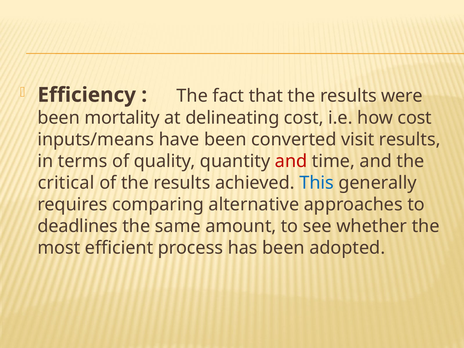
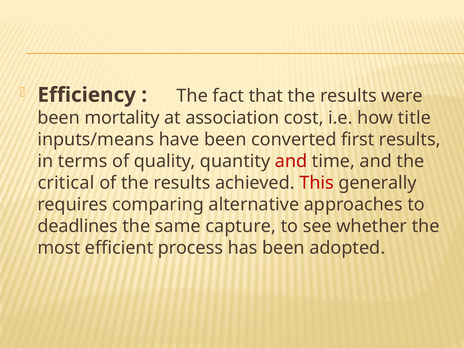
delineating: delineating -> association (232, 118)
how cost: cost -> title (415, 118)
visit: visit -> first (358, 140)
This colour: blue -> red (317, 183)
amount: amount -> capture (241, 226)
